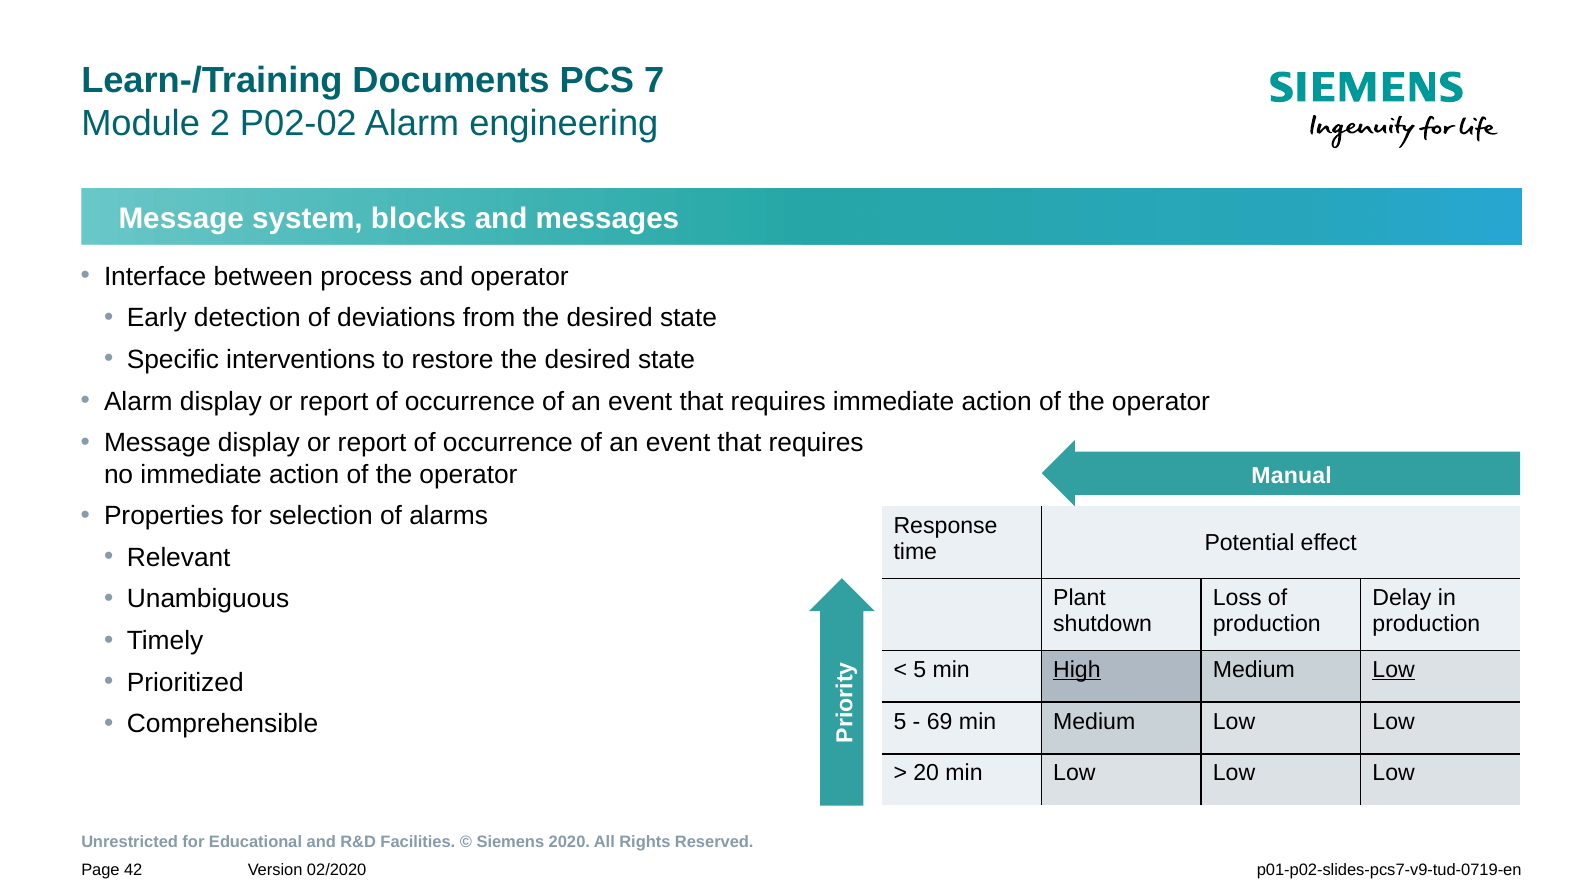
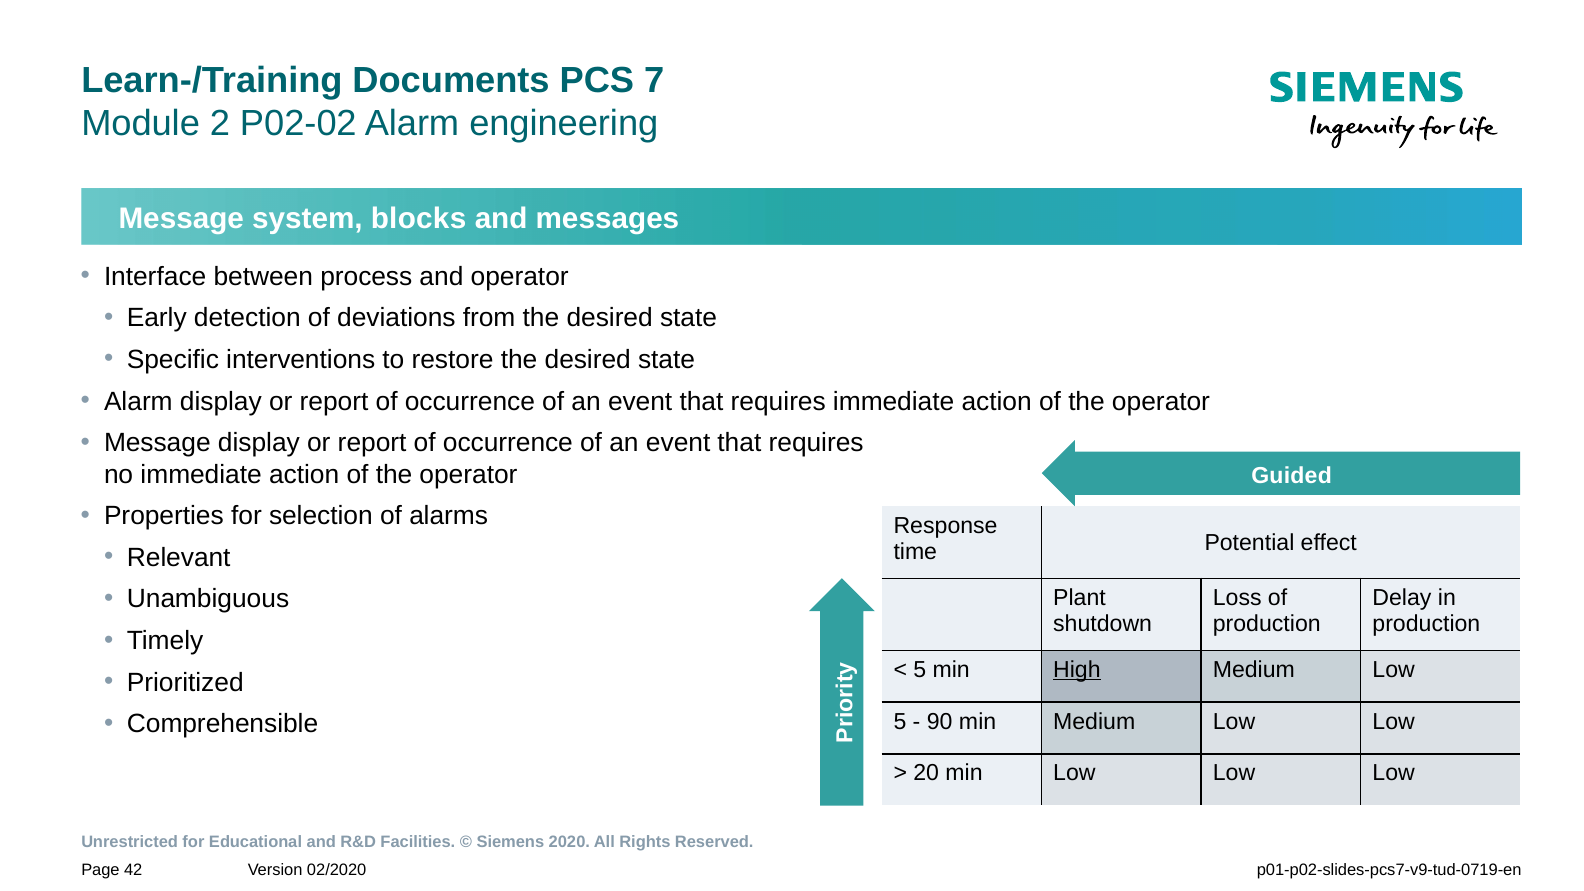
Manual: Manual -> Guided (1292, 476)
Low underline: present -> none (1394, 670)
69: 69 -> 90 (940, 721)
